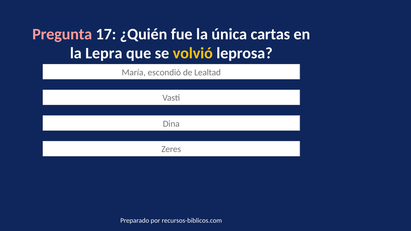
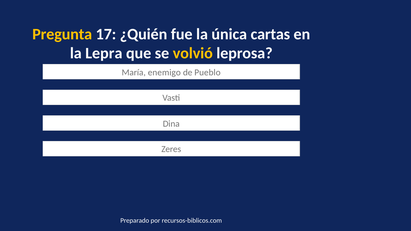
Pregunta colour: pink -> yellow (62, 34)
escondió: escondió -> enemigo (164, 72)
Lealtad: Lealtad -> Pueblo (207, 72)
